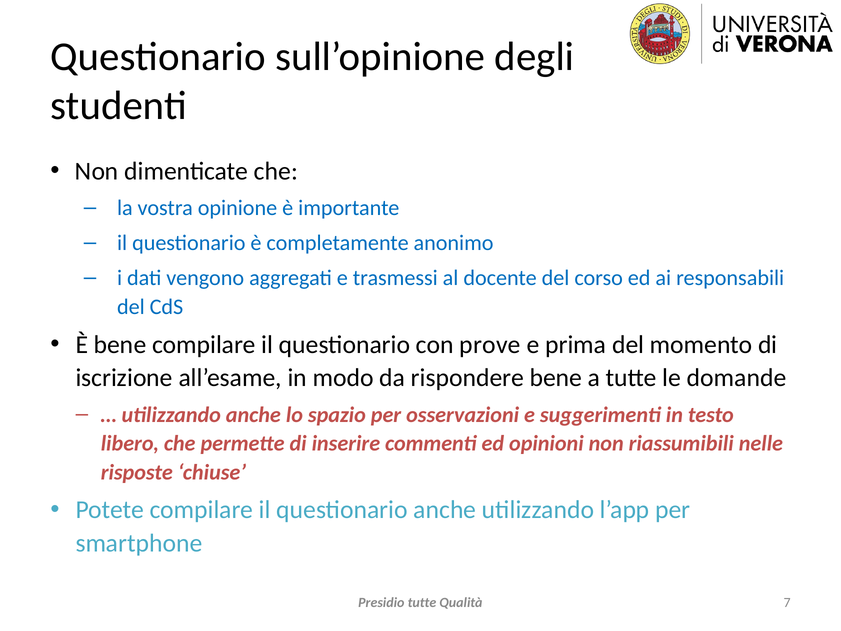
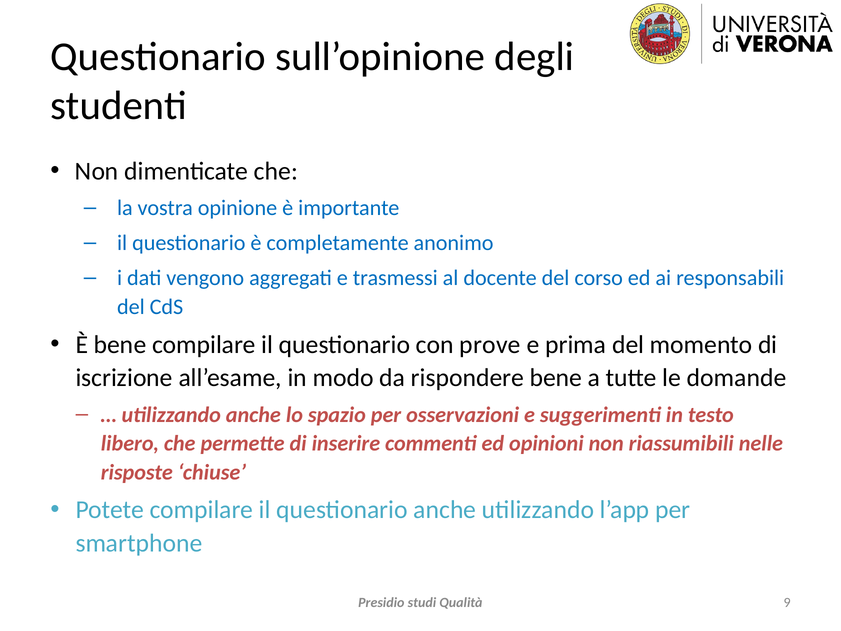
Presidio tutte: tutte -> studi (422, 602)
7: 7 -> 9 (787, 602)
